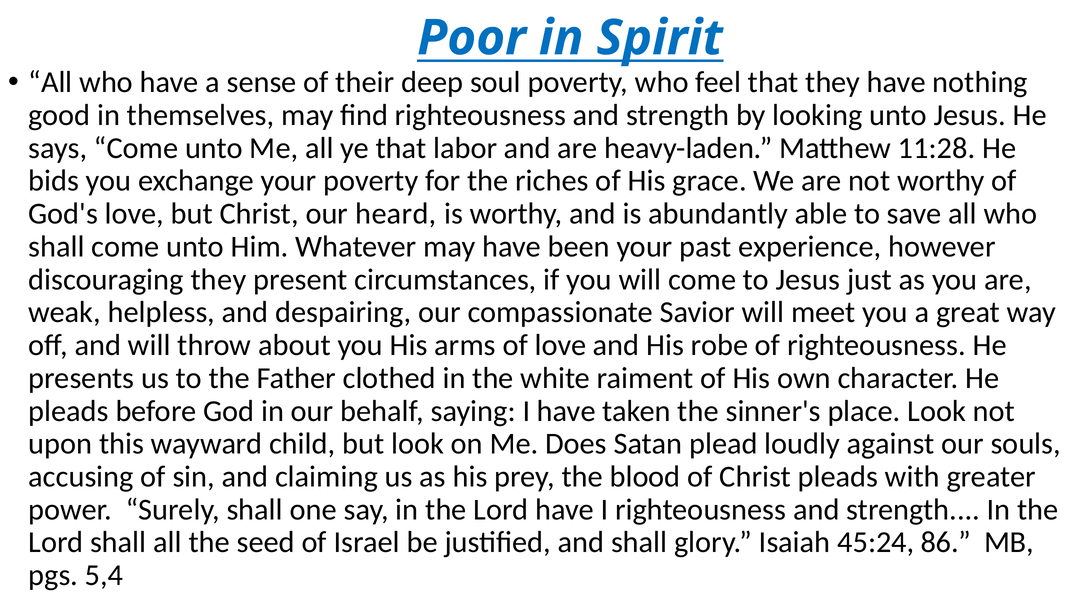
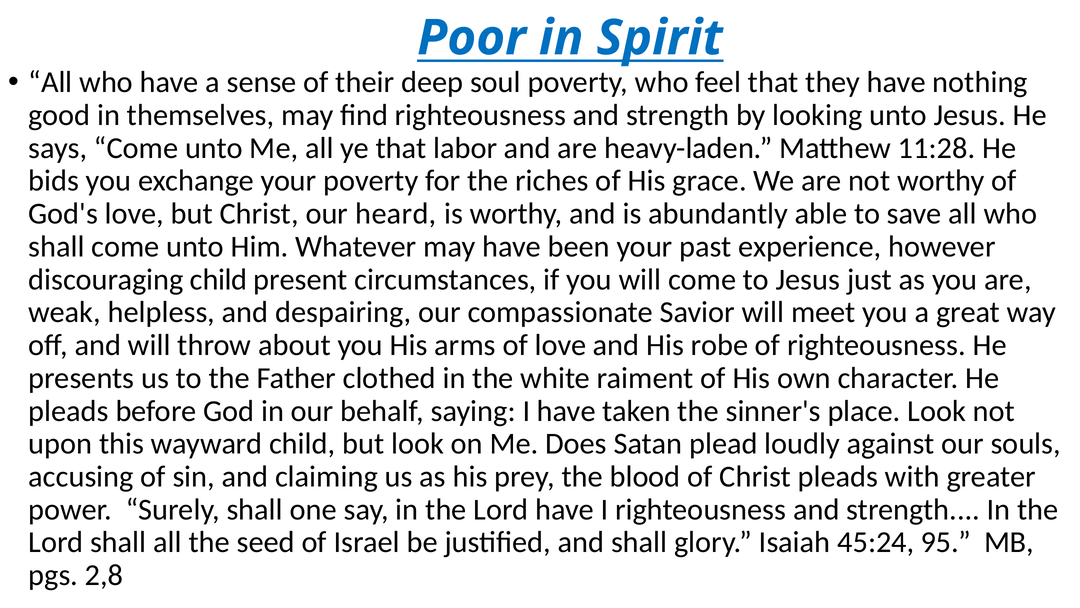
discouraging they: they -> child (219, 279)
86: 86 -> 95 (946, 542)
5,4: 5,4 -> 2,8 (104, 575)
